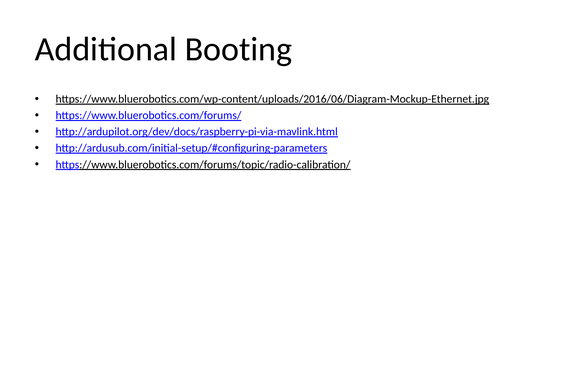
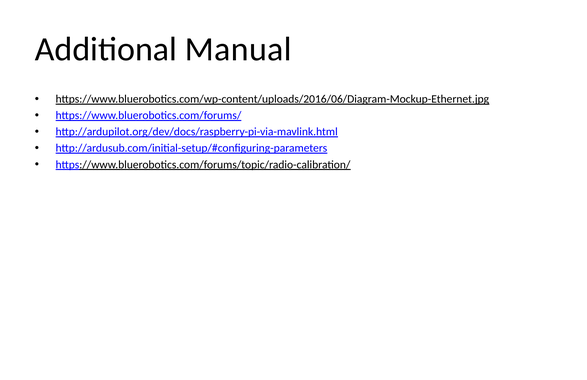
Booting: Booting -> Manual (238, 49)
